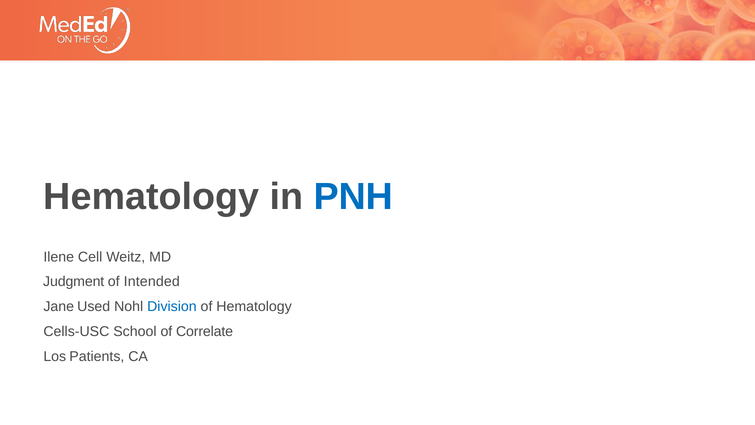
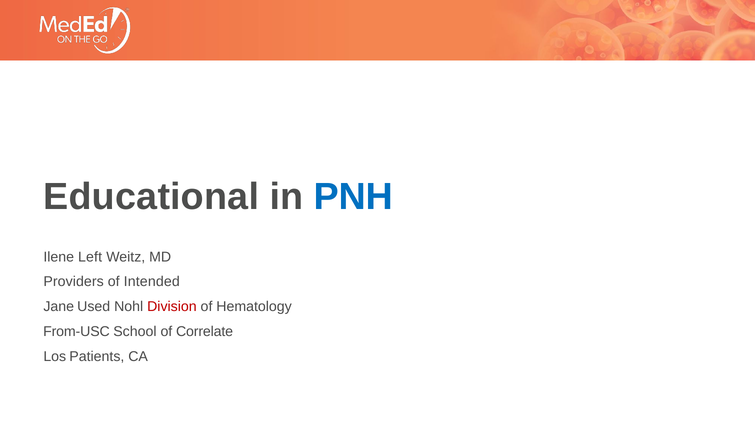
Hematology: Hematology -> Educational (151, 197)
Cell: Cell -> Left (90, 257)
Judgment: Judgment -> Providers (74, 282)
Division colour: blue -> red (172, 306)
Cells-USC: Cells-USC -> From-USC (76, 331)
